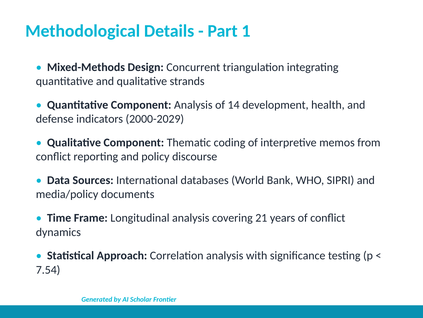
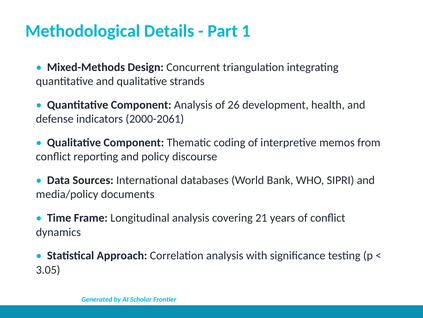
14: 14 -> 26 (234, 105)
2000-2029: 2000-2029 -> 2000-2061 (155, 119)
7.54: 7.54 -> 3.05 (48, 269)
